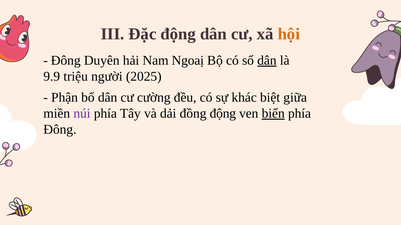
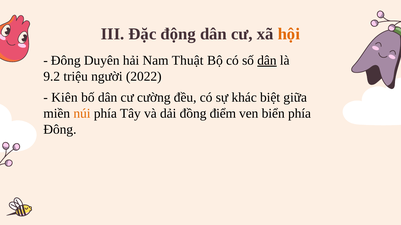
Ngoaị: Ngoaị -> Thuật (188, 61)
9.9: 9.9 -> 9.2 (52, 77)
2025: 2025 -> 2022 (144, 77)
Phận: Phận -> Kiên (64, 98)
núi colour: purple -> orange (82, 114)
đồng động: động -> điểm (223, 114)
biển underline: present -> none (273, 114)
